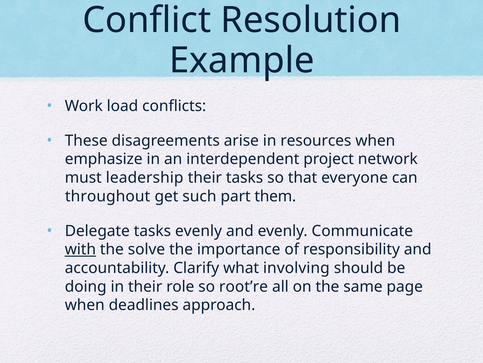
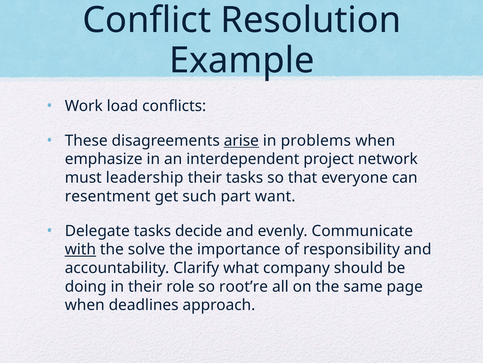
arise underline: none -> present (241, 140)
resources: resources -> problems (316, 140)
throughout: throughout -> resentment (108, 196)
them: them -> want (275, 196)
tasks evenly: evenly -> decide (199, 231)
involving: involving -> company (296, 268)
